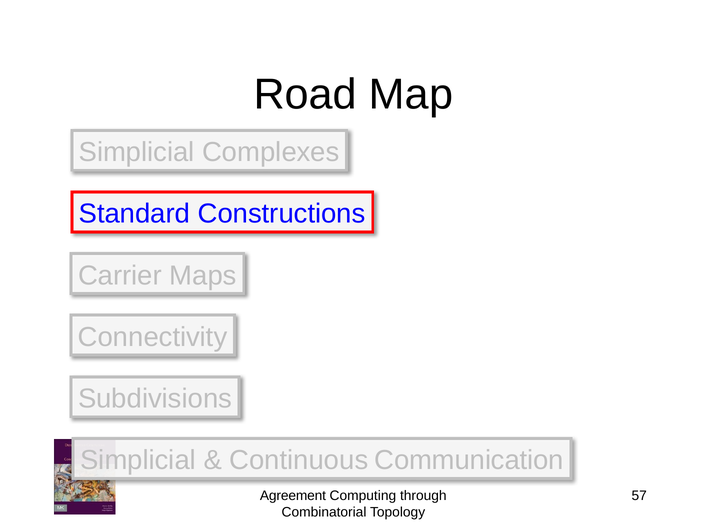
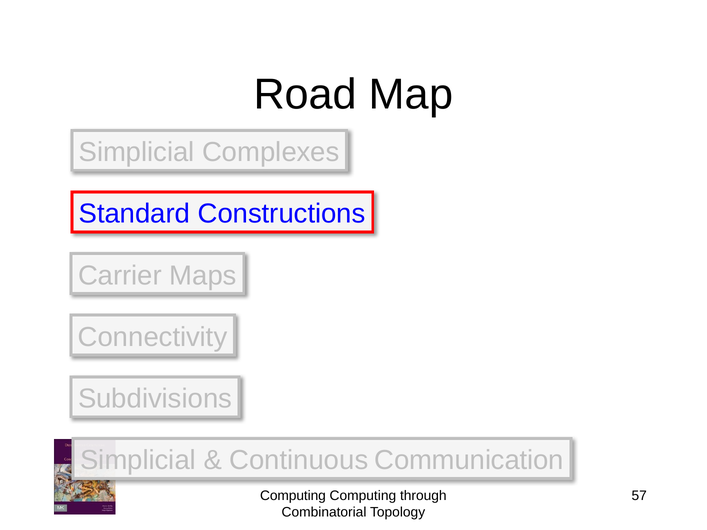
Agreement: Agreement -> Computing (293, 496)
